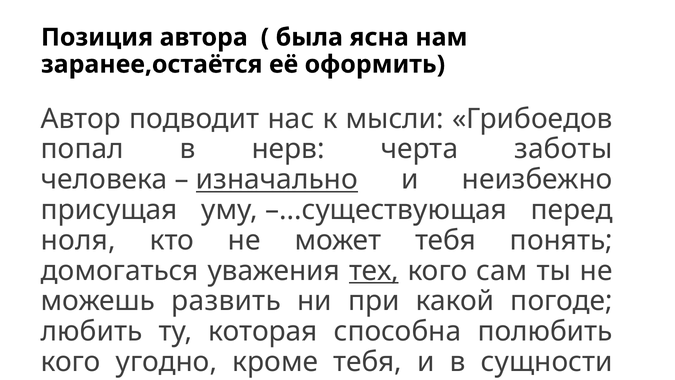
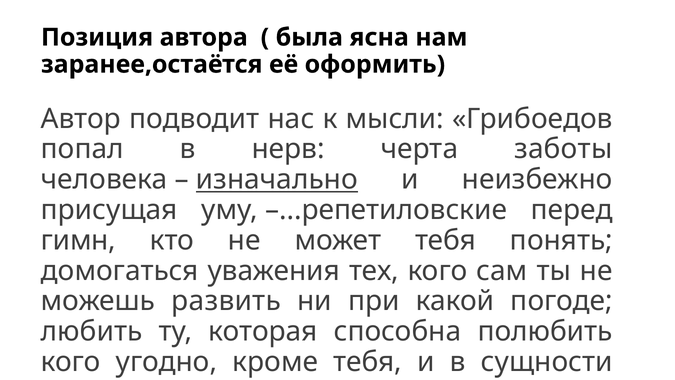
–...существующая: –...существующая -> –...репетиловские (386, 210)
ноля: ноля -> гимн (78, 240)
тех underline: present -> none (374, 270)
